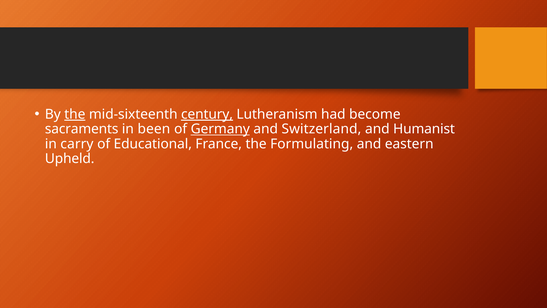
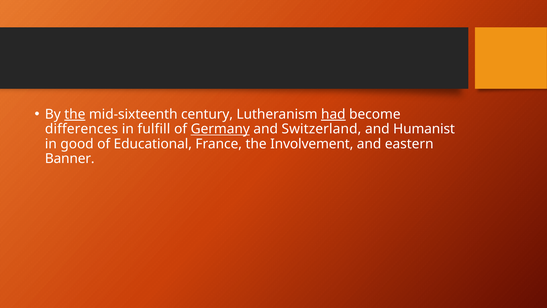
century underline: present -> none (207, 114)
had underline: none -> present (333, 114)
sacraments: sacraments -> differences (82, 129)
been: been -> fulfill (154, 129)
carry: carry -> good (77, 144)
Formulating: Formulating -> Involvement (312, 144)
Upheld: Upheld -> Banner (70, 158)
